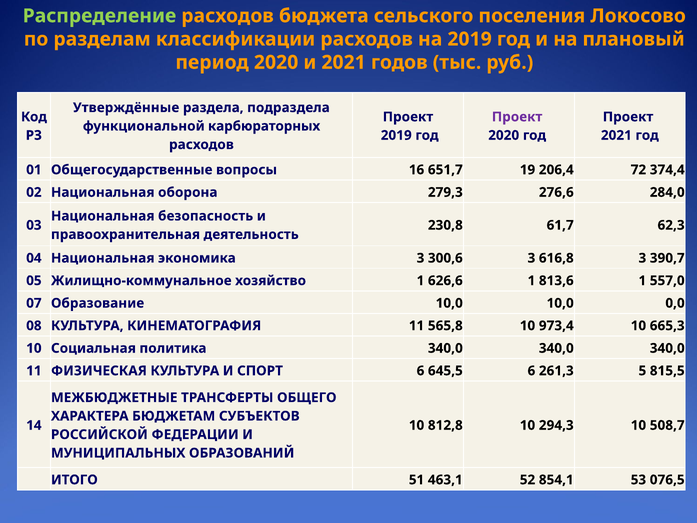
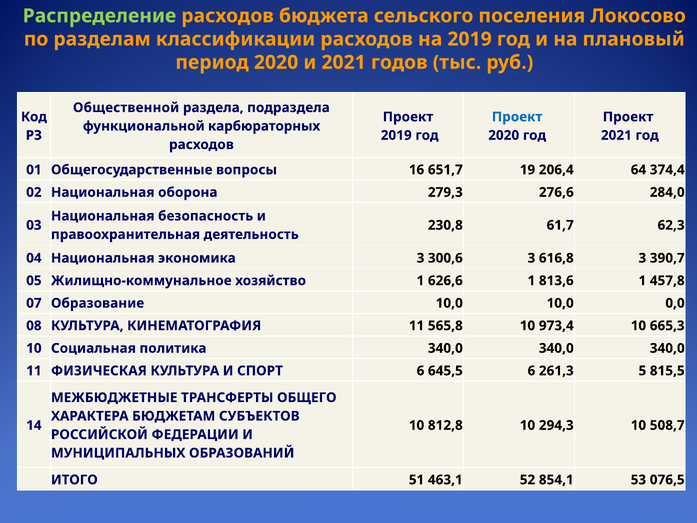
Утверждённые: Утверждённые -> Общественной (126, 108)
Проект colour: purple -> blue (517, 117)
72: 72 -> 64 (638, 170)
557,0: 557,0 -> 457,8 (667, 281)
